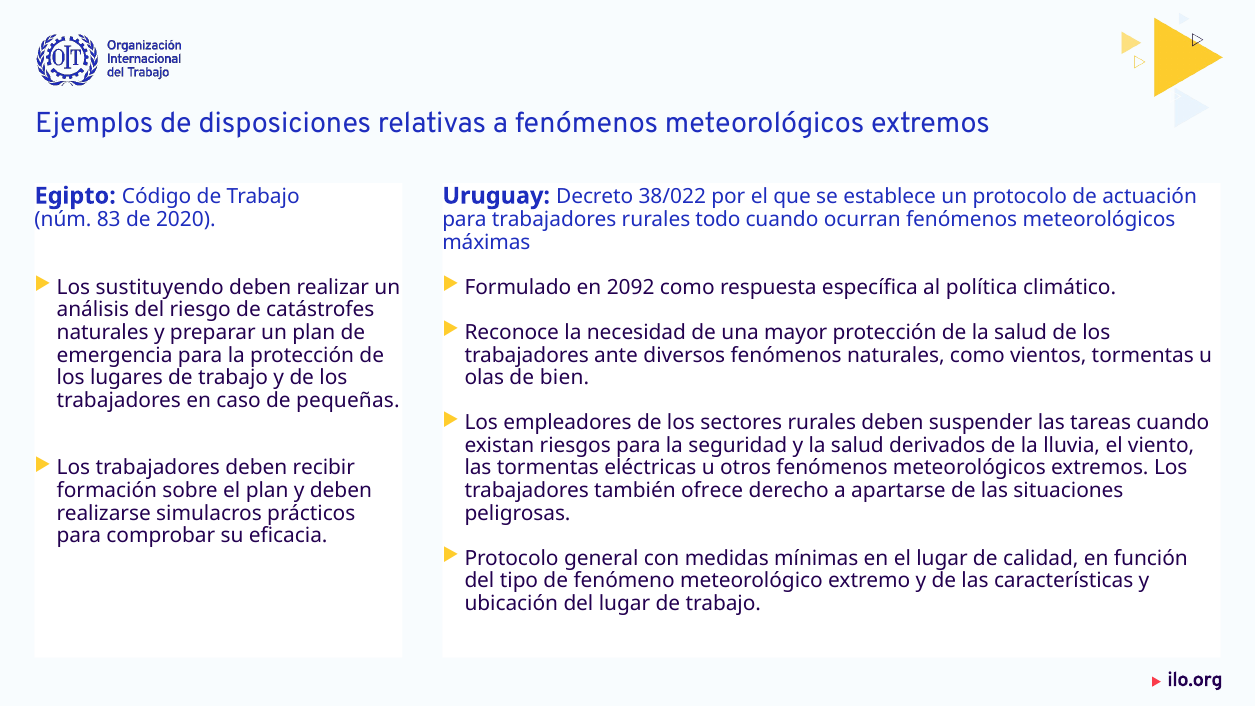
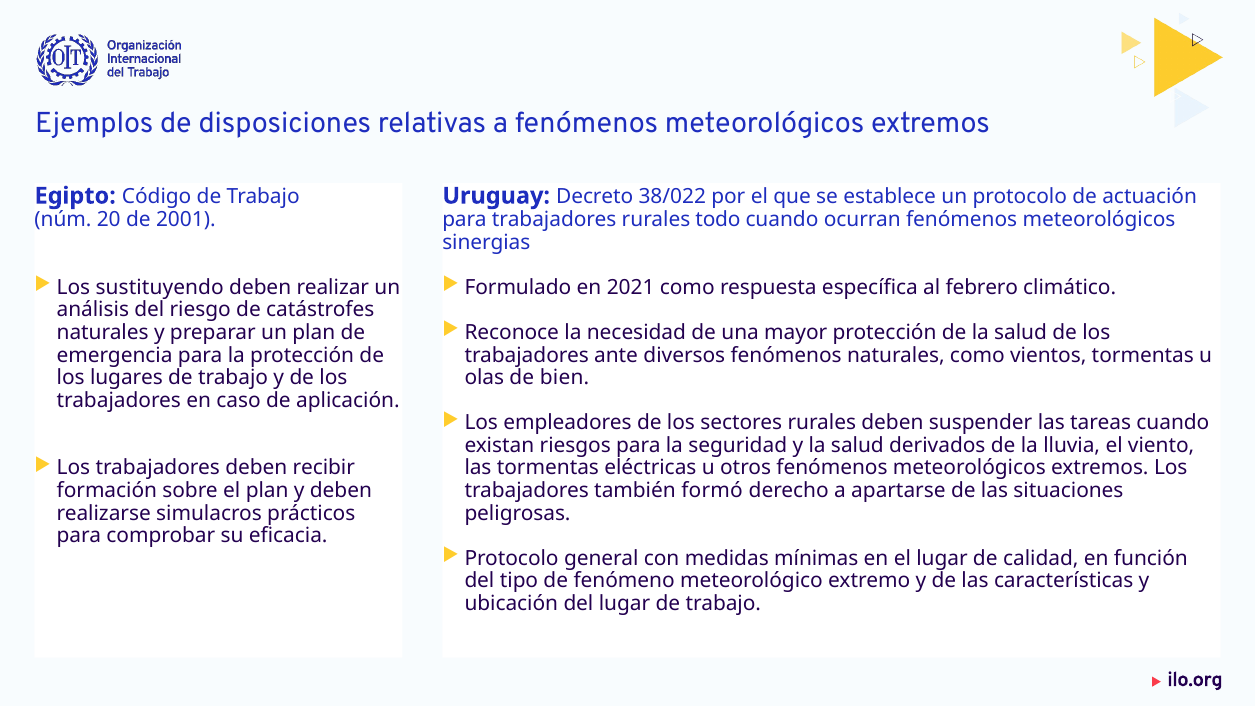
83: 83 -> 20 (109, 220)
2020: 2020 -> 2001 (186, 220)
máximas: máximas -> sinergias (486, 242)
2092: 2092 -> 2021 (631, 287)
política: política -> febrero (982, 287)
pequeñas: pequeñas -> aplicación (348, 400)
ofrece: ofrece -> formó (712, 491)
